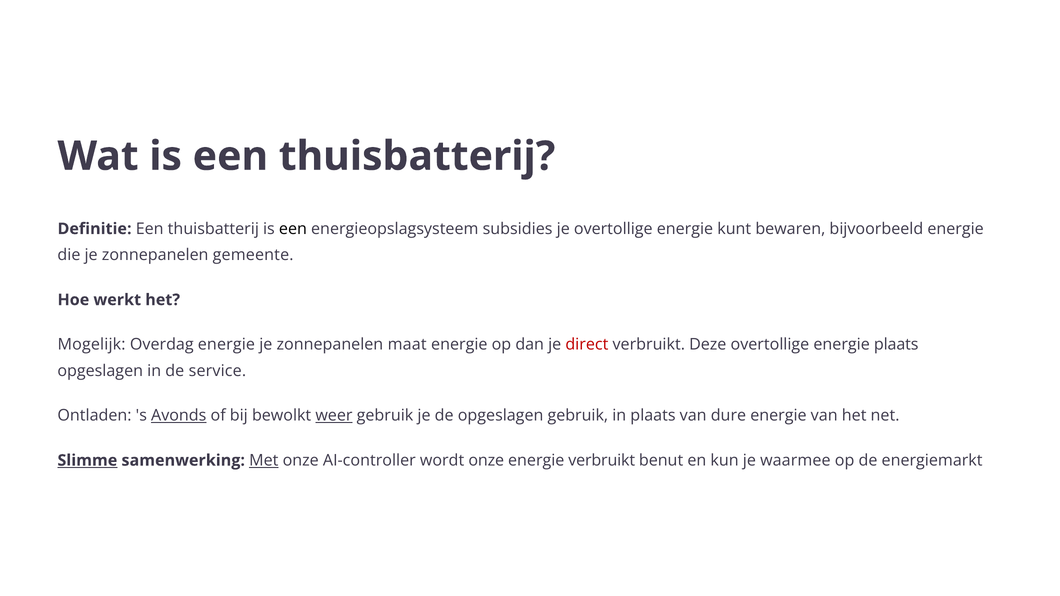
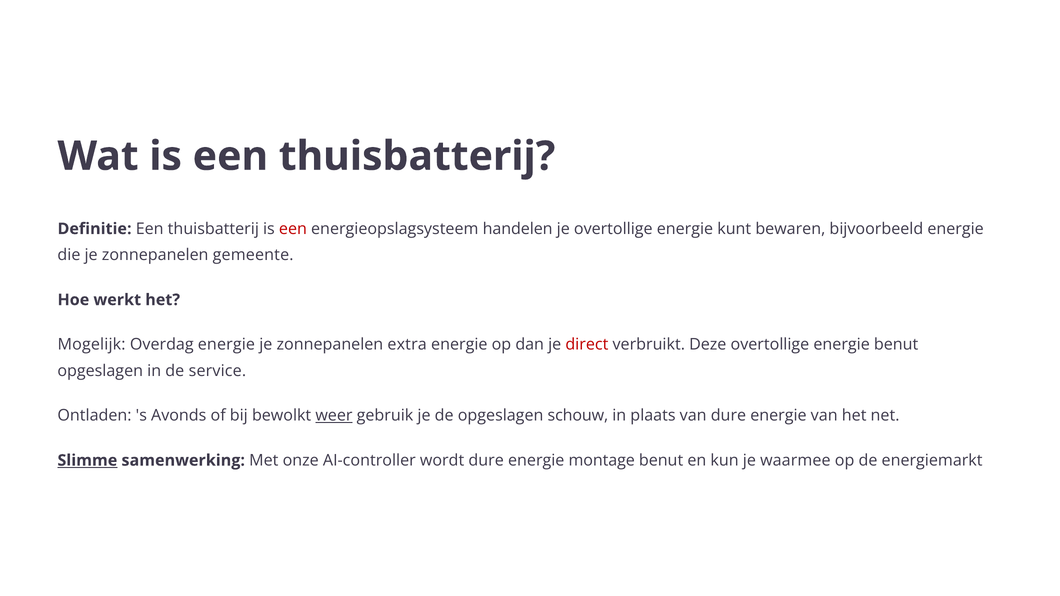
een colour: black -> red (293, 229)
subsidies: subsidies -> handelen (518, 229)
maat: maat -> extra (407, 345)
energie plaats: plaats -> benut (896, 345)
Avonds underline: present -> none (179, 416)
opgeslagen gebruik: gebruik -> schouw (578, 416)
Met underline: present -> none (264, 461)
wordt onze: onze -> dure (486, 461)
energie verbruikt: verbruikt -> montage (602, 461)
